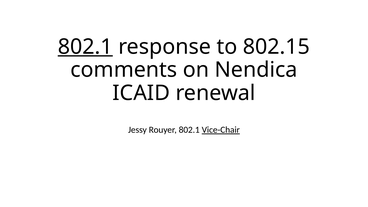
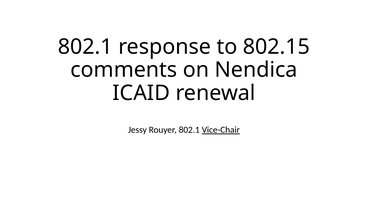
802.1 underline: present -> none (85, 47)
